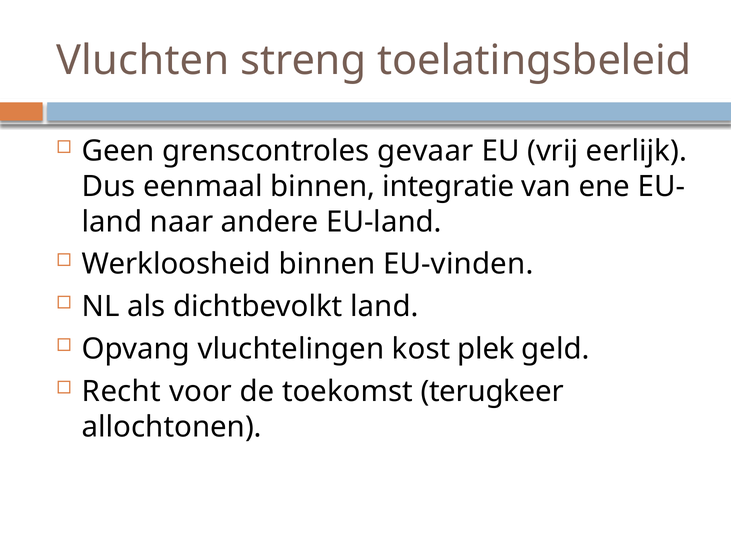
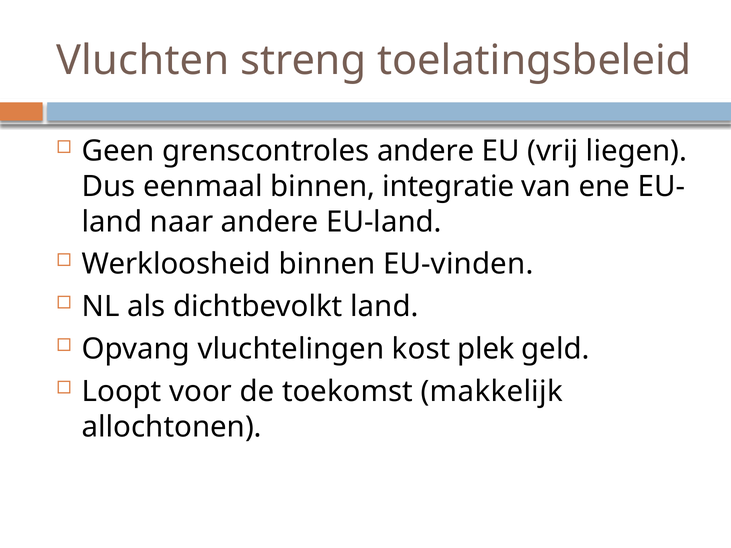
grenscontroles gevaar: gevaar -> andere (426, 151)
eerlijk: eerlijk -> liegen (637, 151)
Recht: Recht -> Loopt (122, 392)
terugkeer: terugkeer -> makkelijk (492, 392)
